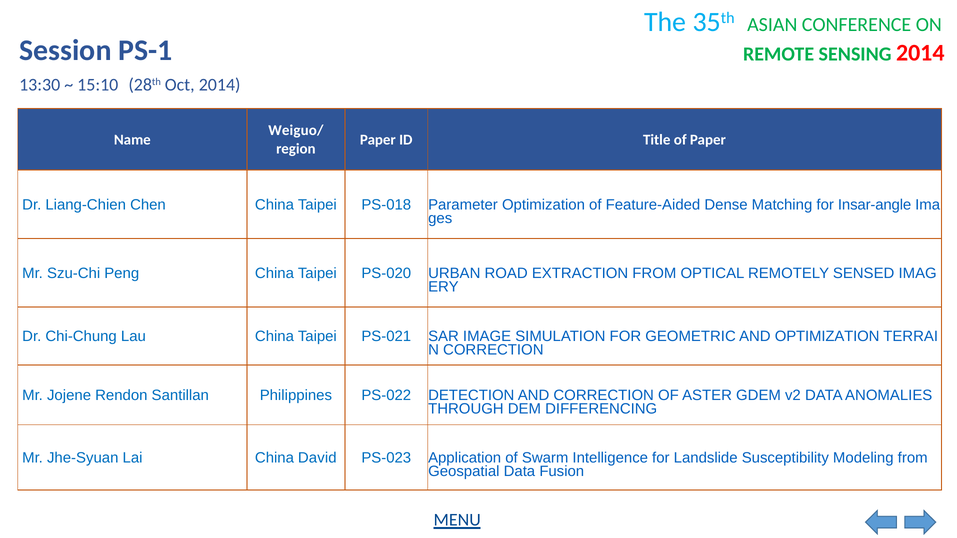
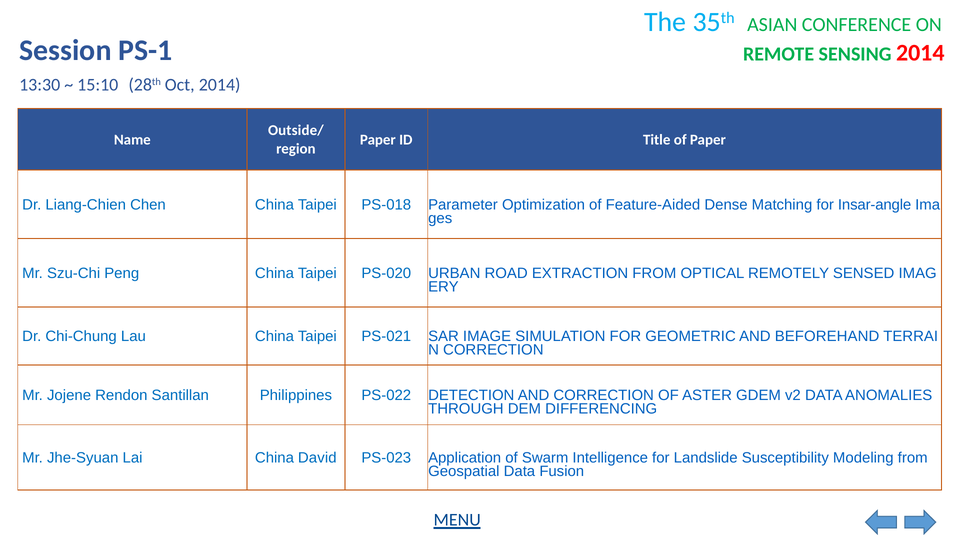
Weiguo/: Weiguo/ -> Outside/ (296, 131)
AND OPTIMIZATION: OPTIMIZATION -> BEFOREHAND (827, 337)
